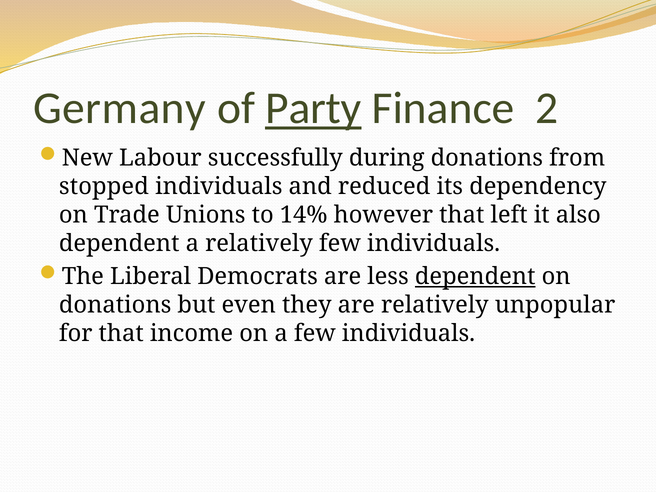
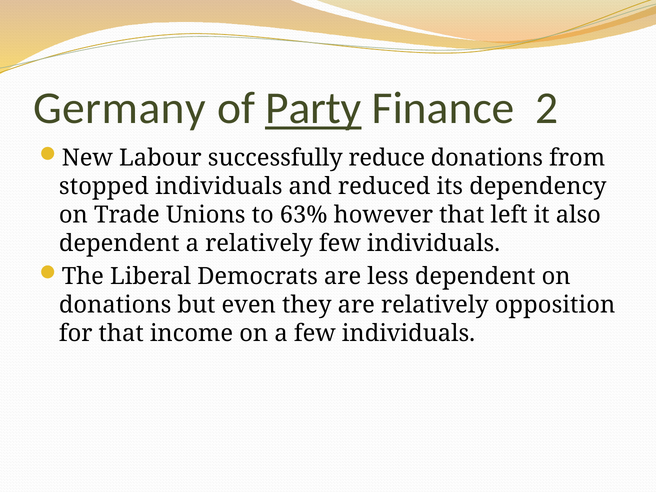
during: during -> reduce (387, 158)
14%: 14% -> 63% (304, 215)
dependent underline: present -> none (475, 277)
unpopular: unpopular -> opposition (555, 305)
